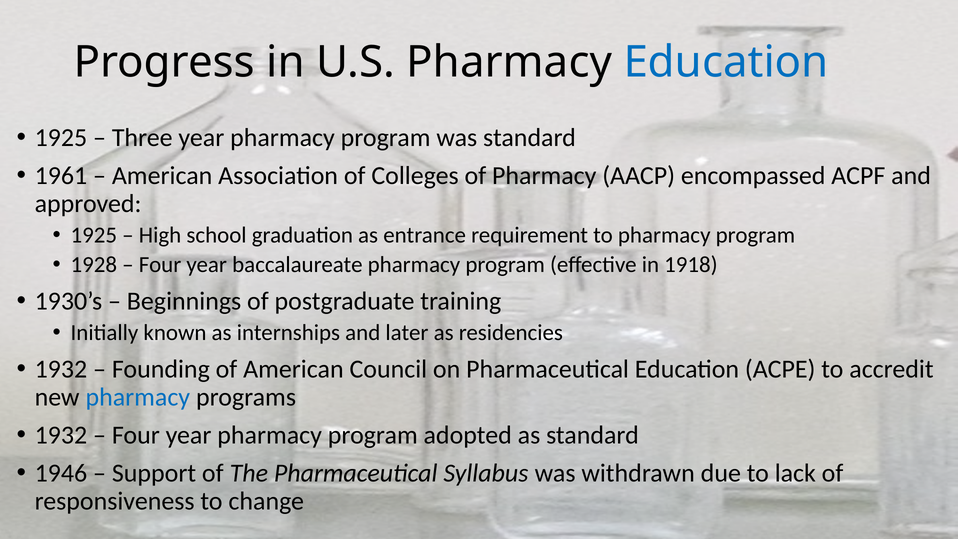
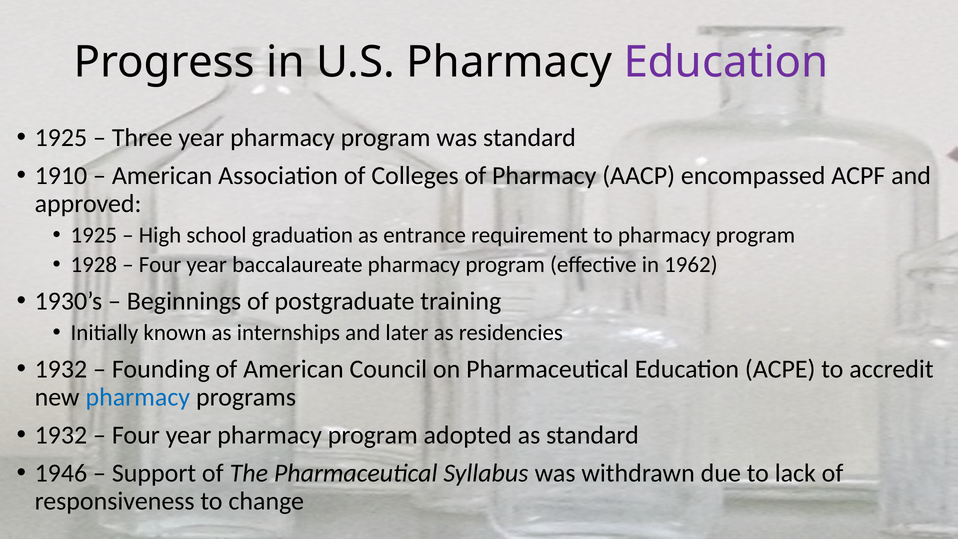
Education colour: blue -> purple (726, 62)
1961: 1961 -> 1910 (61, 176)
1918: 1918 -> 1962 (691, 265)
